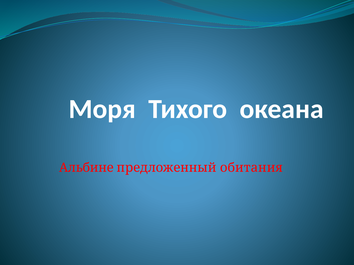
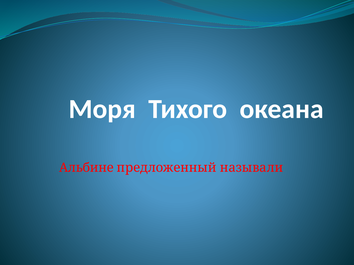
обитания: обитания -> называли (252, 168)
